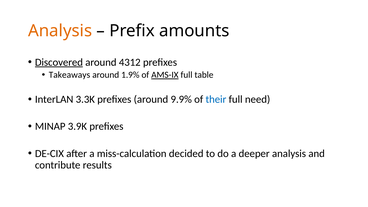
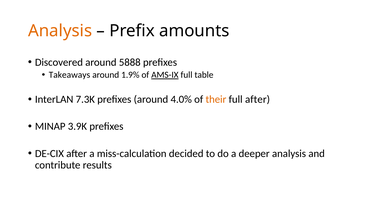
Discovered underline: present -> none (59, 62)
4312: 4312 -> 5888 (130, 62)
3.3K: 3.3K -> 7.3K (85, 99)
9.9%: 9.9% -> 4.0% (181, 99)
their colour: blue -> orange (216, 99)
full need: need -> after (258, 99)
